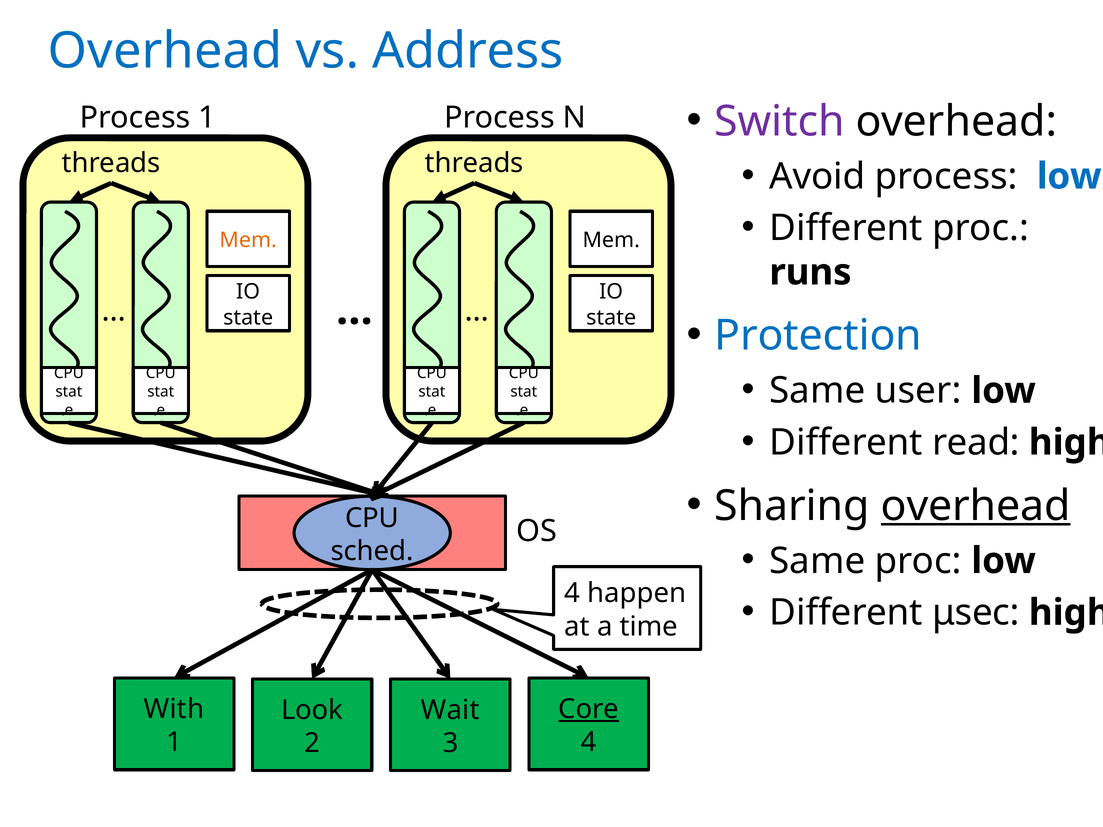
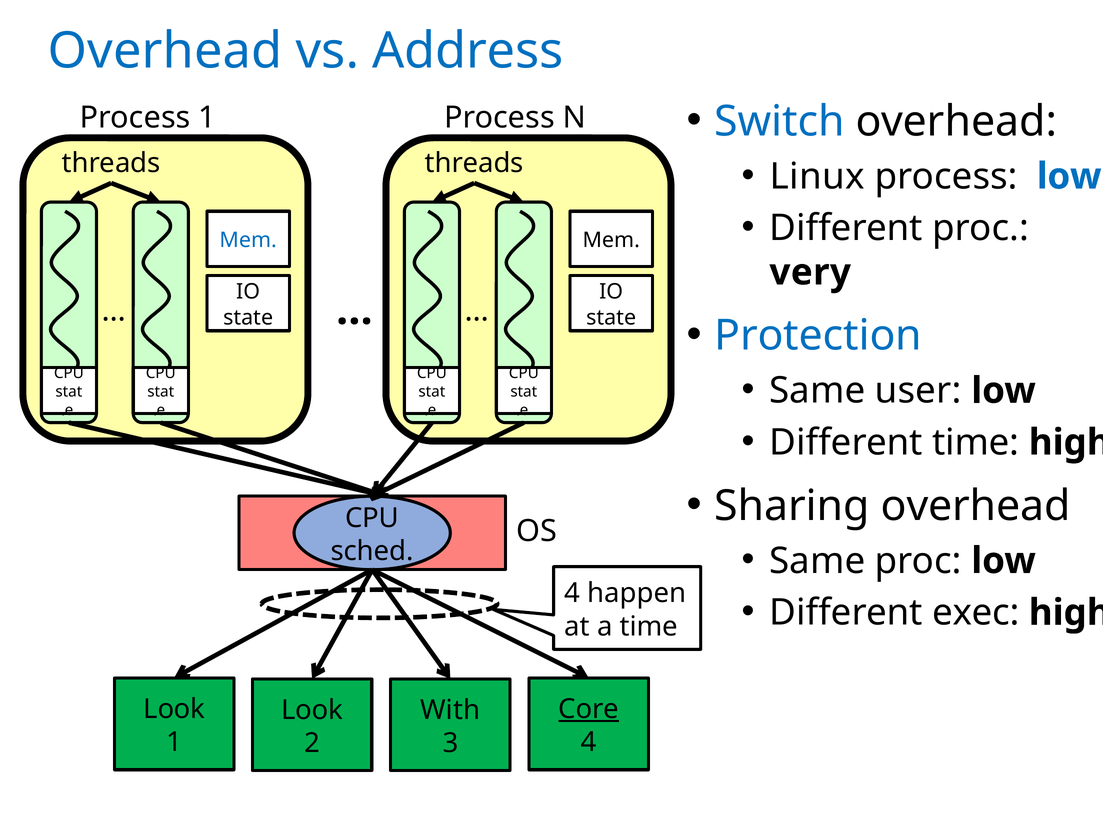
Switch colour: purple -> blue (780, 122)
Avoid: Avoid -> Linux (817, 177)
Mem colour: orange -> blue (248, 240)
runs: runs -> very (810, 272)
Different read: read -> time (976, 443)
overhead underline: present -> none (976, 506)
μsec: μsec -> exec (976, 613)
With: With -> Look (174, 709)
Wait: Wait -> With (450, 710)
